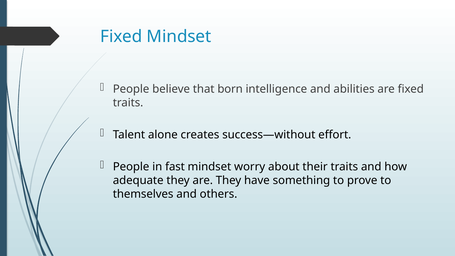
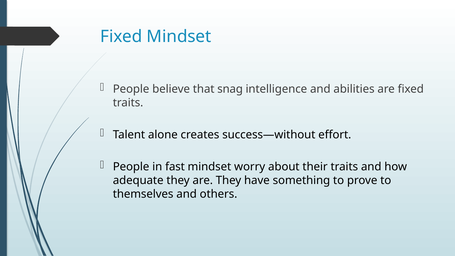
born: born -> snag (230, 89)
